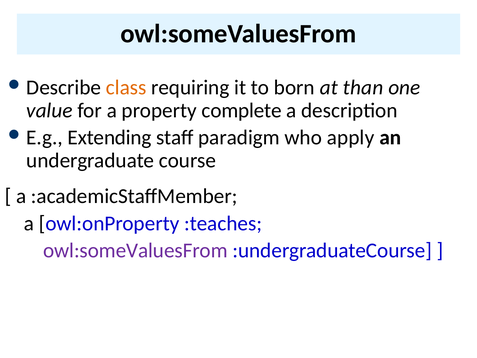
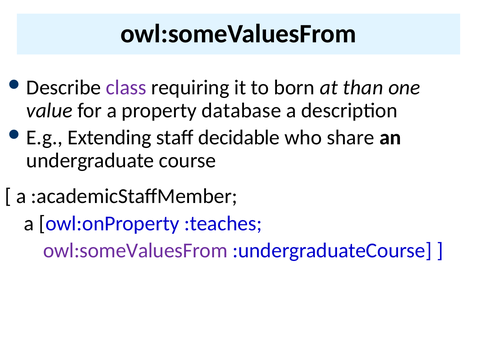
class colour: orange -> purple (126, 87)
complete: complete -> database (241, 110)
paradigm: paradigm -> decidable (239, 137)
apply: apply -> share (351, 137)
